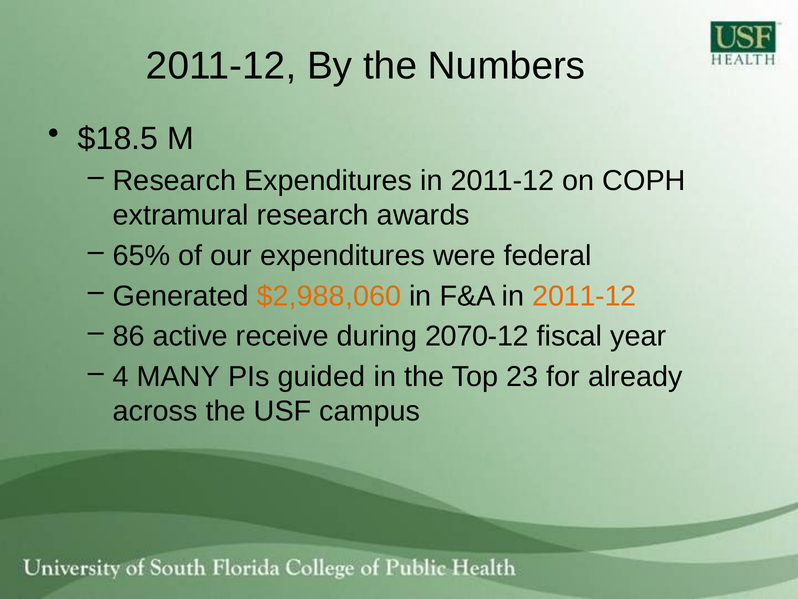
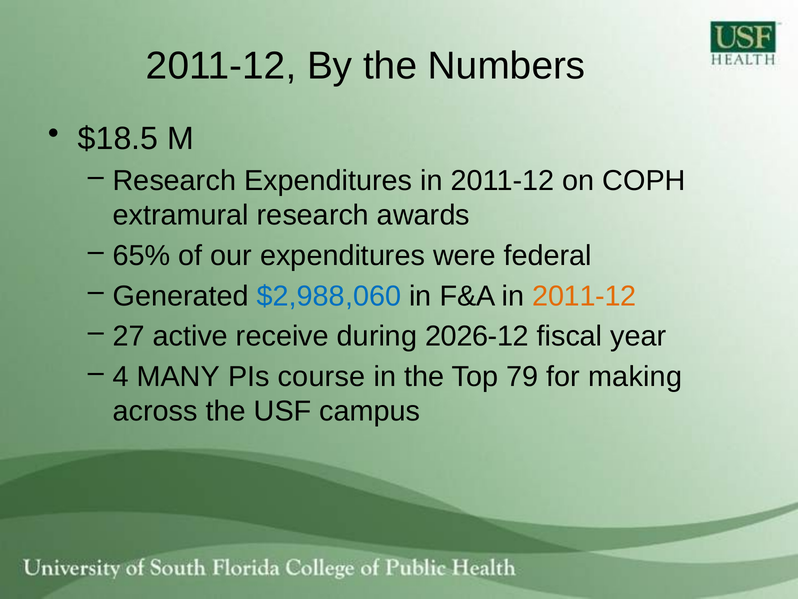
$2,988,060 colour: orange -> blue (329, 296)
86: 86 -> 27 (129, 336)
2070-12: 2070-12 -> 2026-12 (477, 336)
guided: guided -> course (322, 376)
23: 23 -> 79 (522, 376)
already: already -> making (635, 376)
